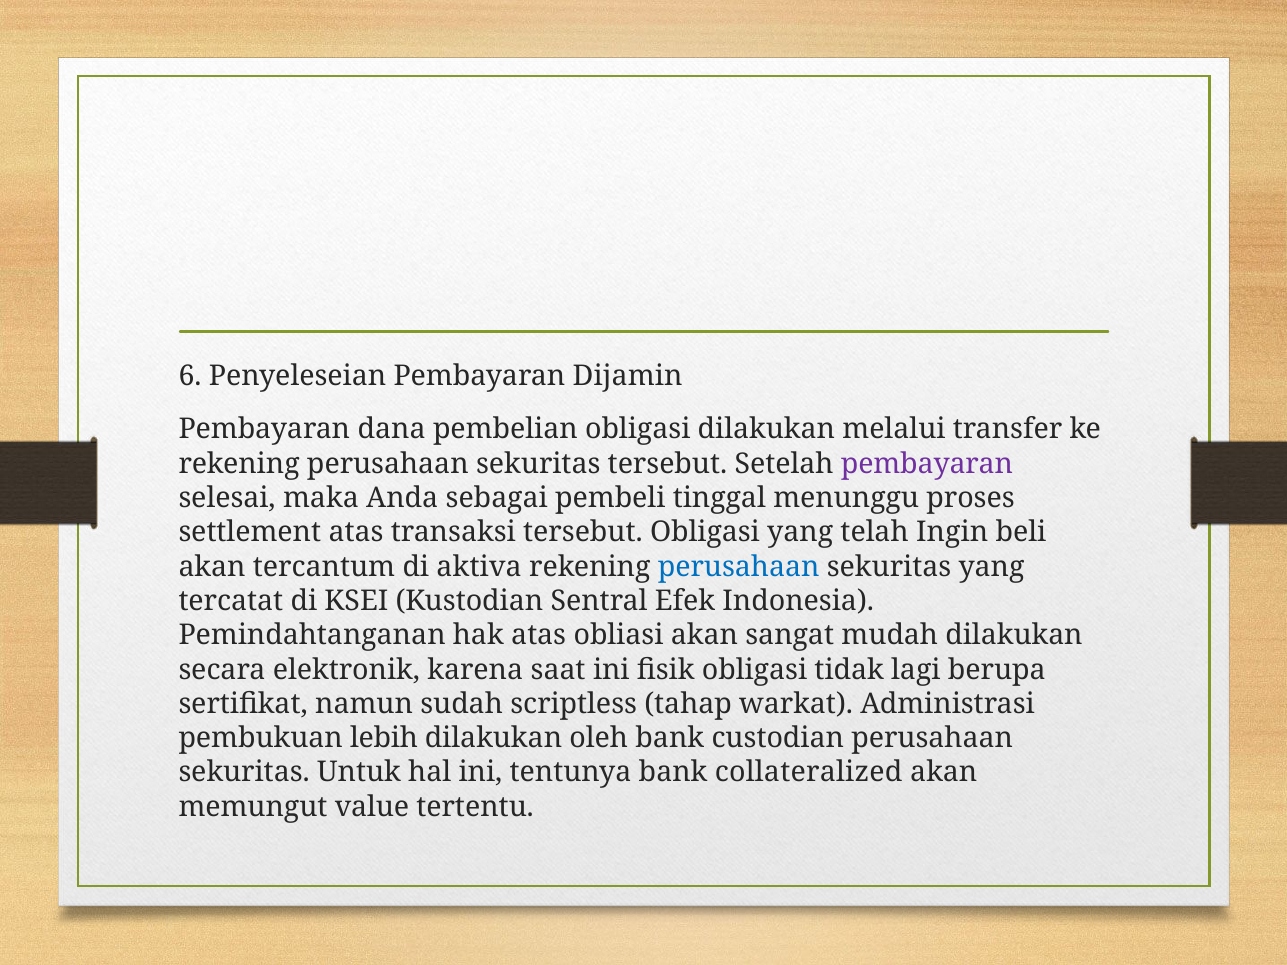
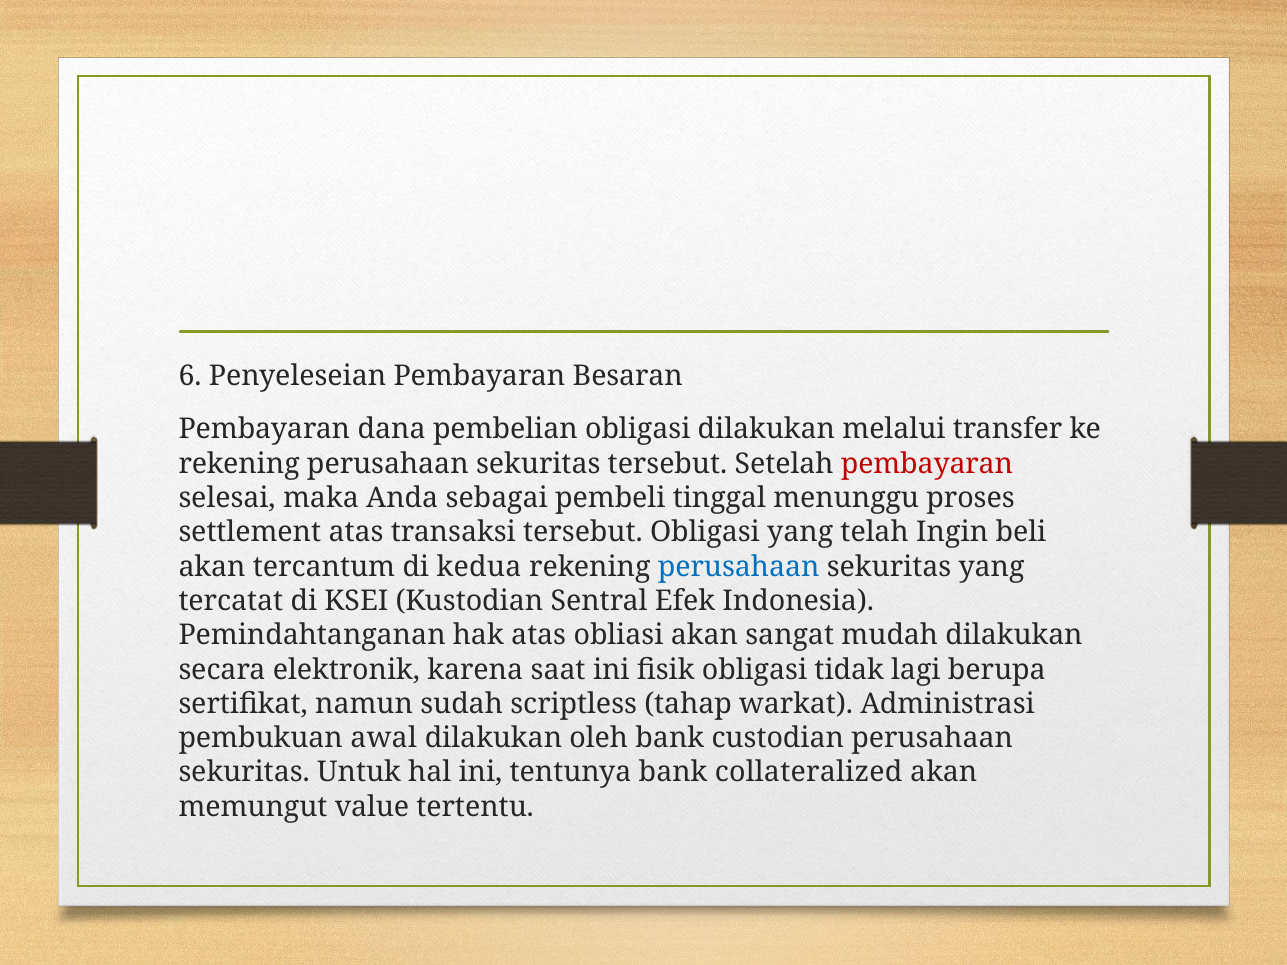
Dijamin: Dijamin -> Besaran (628, 376)
pembayaran colour: purple -> red (927, 464)
aktiva: aktiva -> kedua (479, 567)
lebih: lebih -> awal (384, 738)
